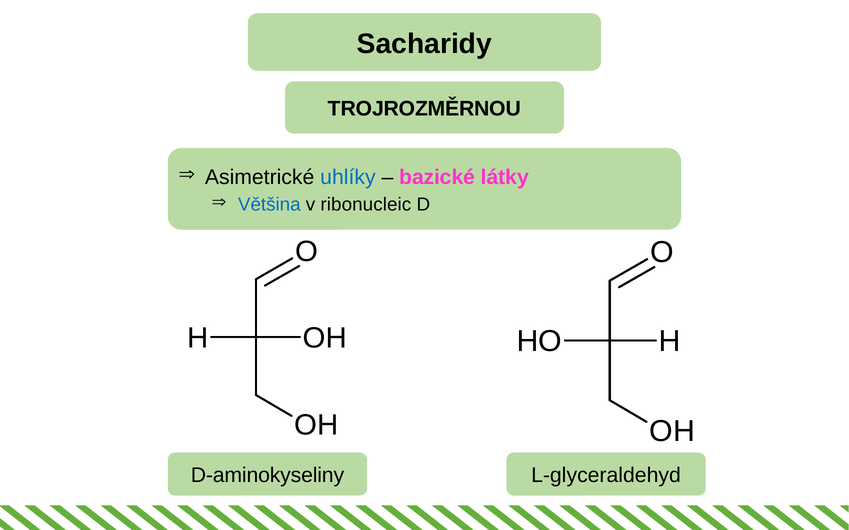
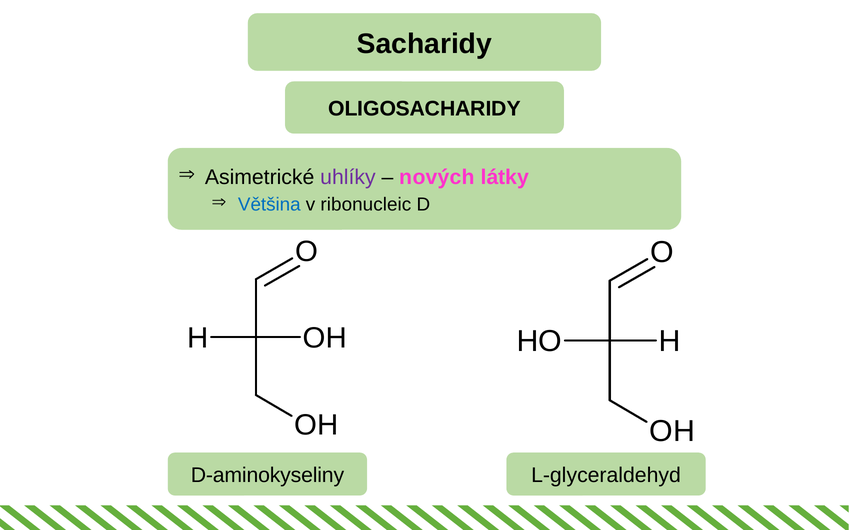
TROJROZMĚRNOU: TROJROZMĚRNOU -> OLIGOSACHARIDY (425, 109)
uhlíky colour: blue -> purple (348, 177)
bazické: bazické -> nových (437, 177)
